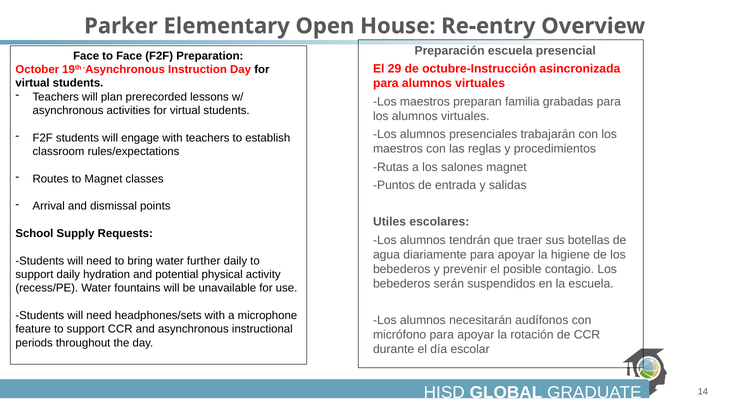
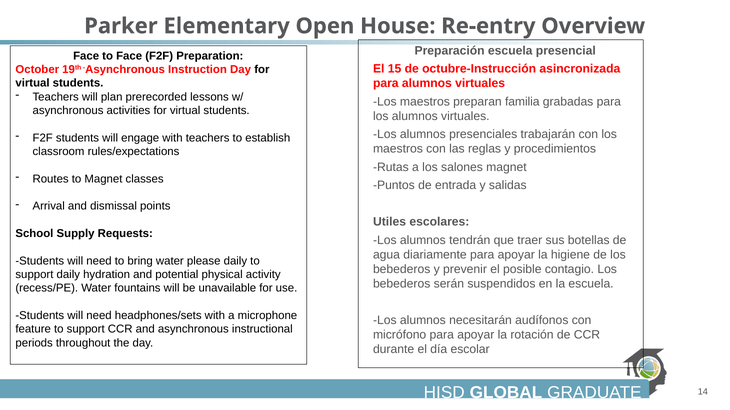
29: 29 -> 15 (395, 69)
further: further -> please (204, 261)
